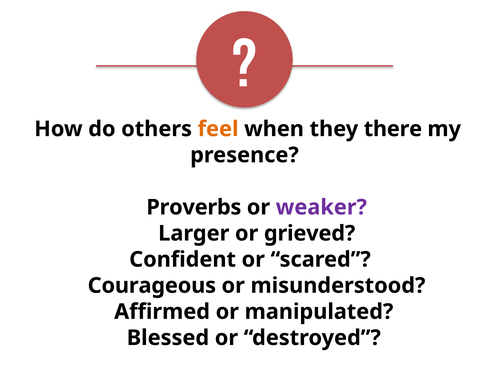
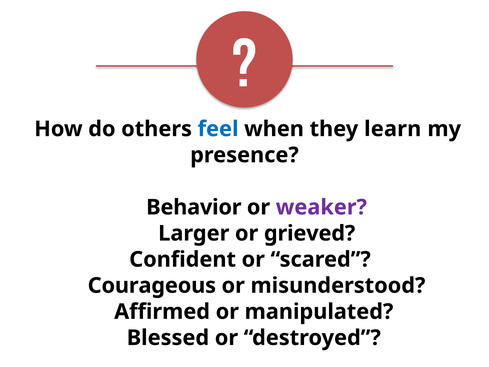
feel colour: orange -> blue (218, 129)
there: there -> learn (393, 129)
Proverbs: Proverbs -> Behavior (194, 207)
